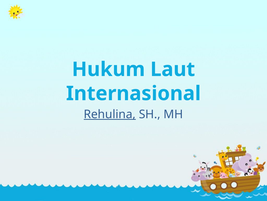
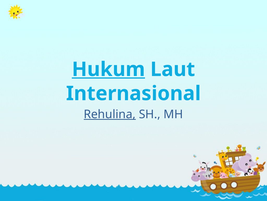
Hukum underline: none -> present (108, 69)
